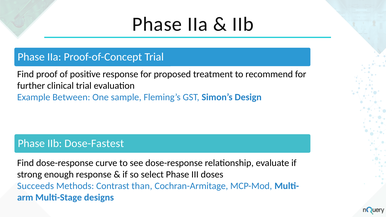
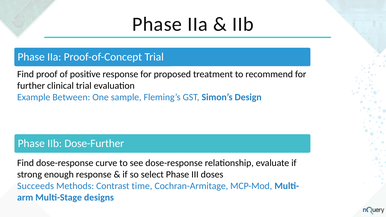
Dose-Fastest: Dose-Fastest -> Dose-Further (94, 143)
than: than -> time (142, 186)
